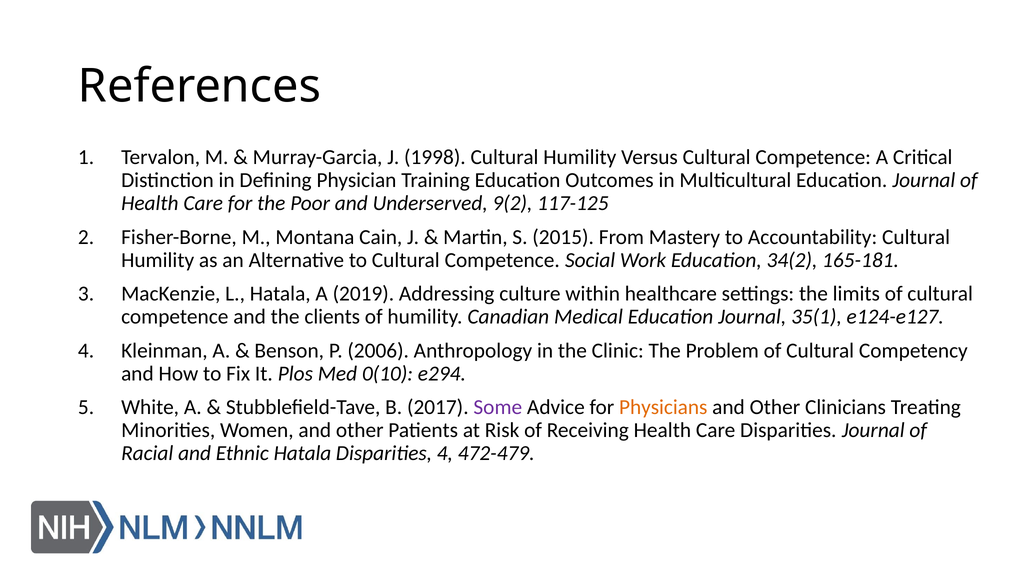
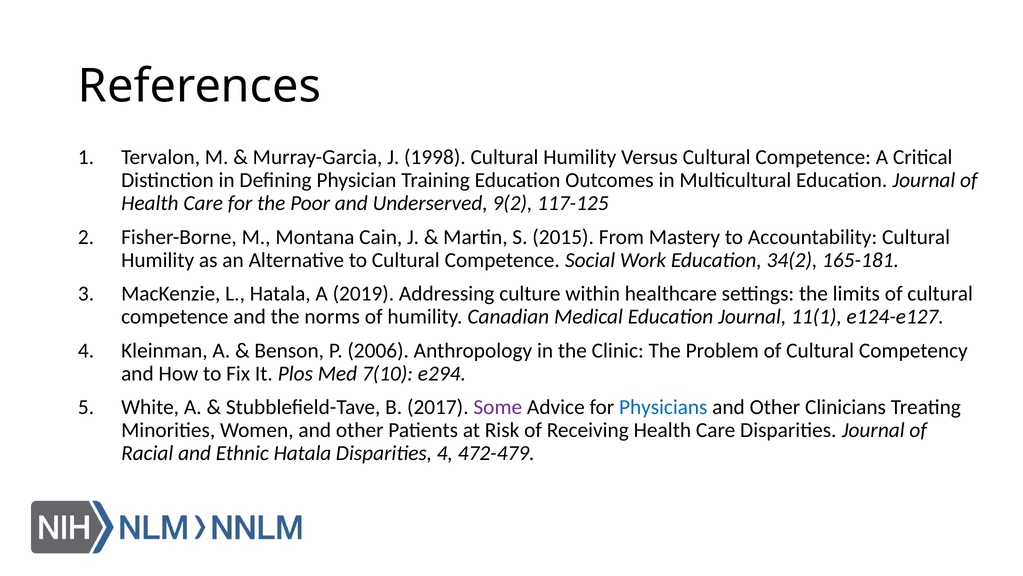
clients: clients -> norms (332, 317)
35(1: 35(1 -> 11(1 (816, 317)
0(10: 0(10 -> 7(10 (388, 373)
Physicians colour: orange -> blue (663, 407)
